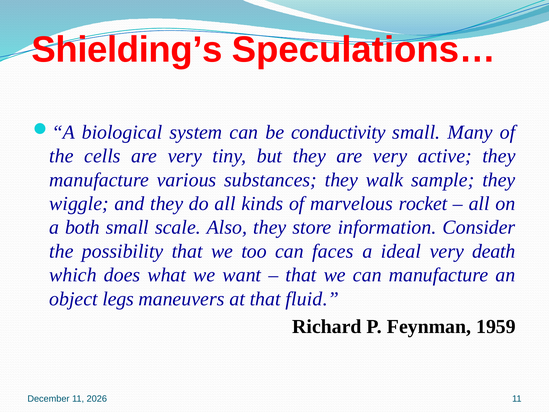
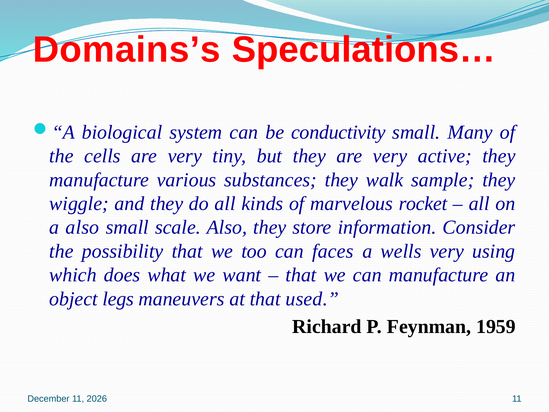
Shielding’s: Shielding’s -> Domains’s (127, 50)
a both: both -> also (82, 227)
ideal: ideal -> wells (401, 251)
death: death -> using (494, 251)
fluid: fluid -> used (312, 299)
